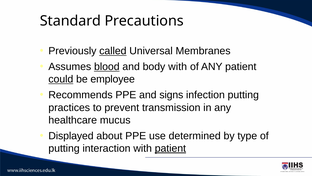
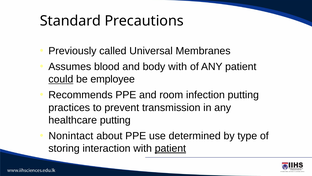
called underline: present -> none (113, 51)
blood underline: present -> none (107, 67)
signs: signs -> room (171, 95)
healthcare mucus: mucus -> putting (115, 120)
Displayed: Displayed -> Nonintact (71, 135)
putting: putting -> storing (64, 148)
